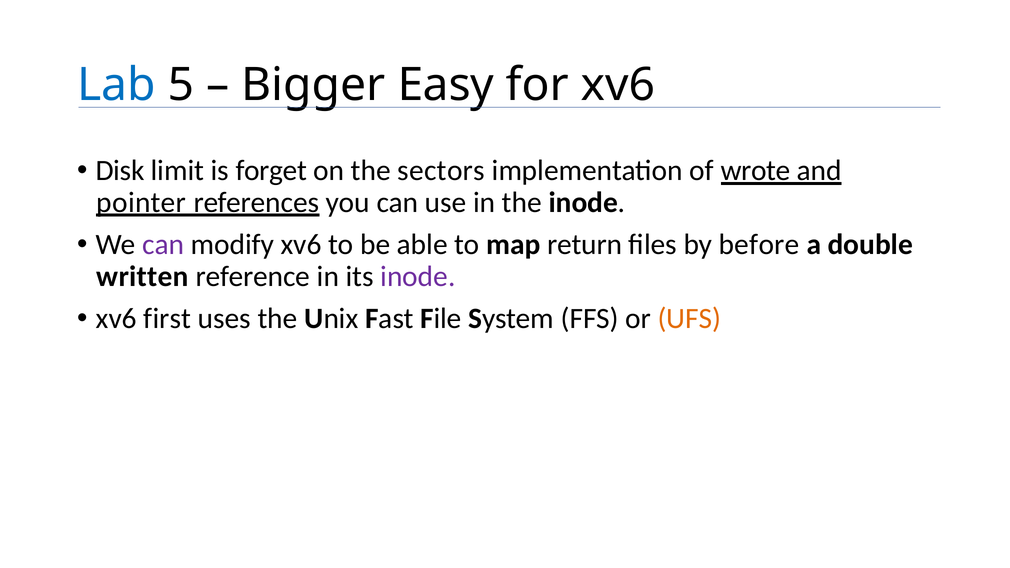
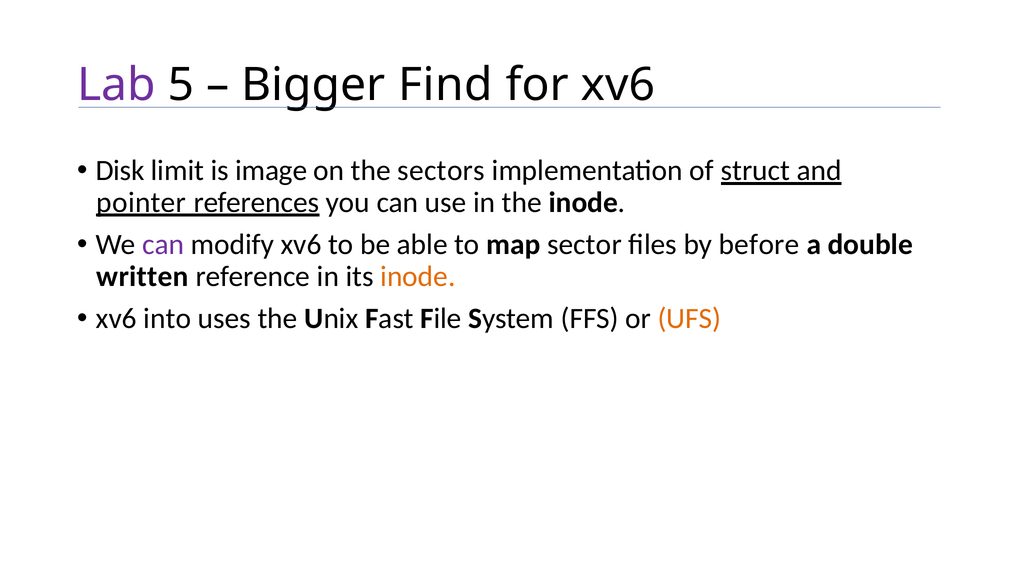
Lab colour: blue -> purple (116, 85)
Easy: Easy -> Find (445, 85)
forget: forget -> image (271, 171)
wrote: wrote -> struct (755, 171)
return: return -> sector (584, 245)
inode colour: purple -> orange (418, 277)
first: first -> into (167, 319)
